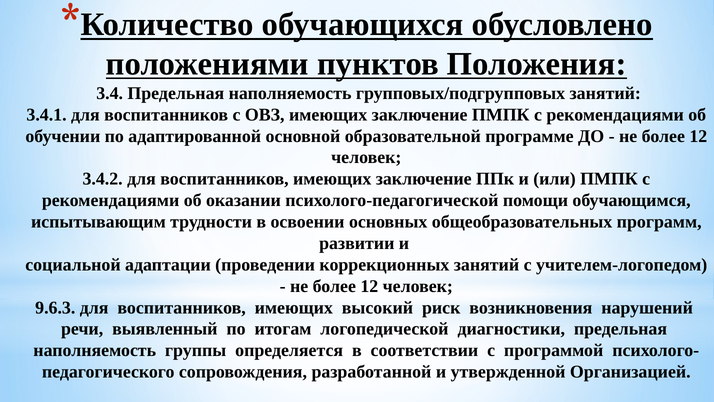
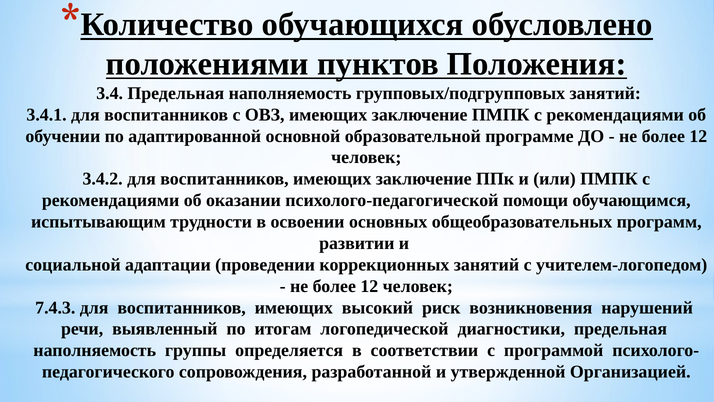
9.6.3: 9.6.3 -> 7.4.3 (55, 307)
